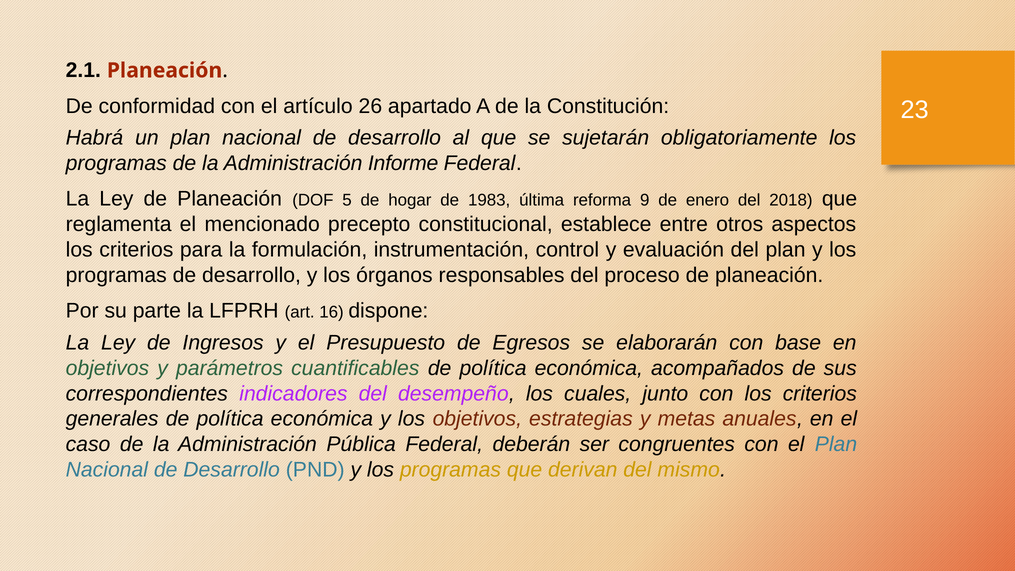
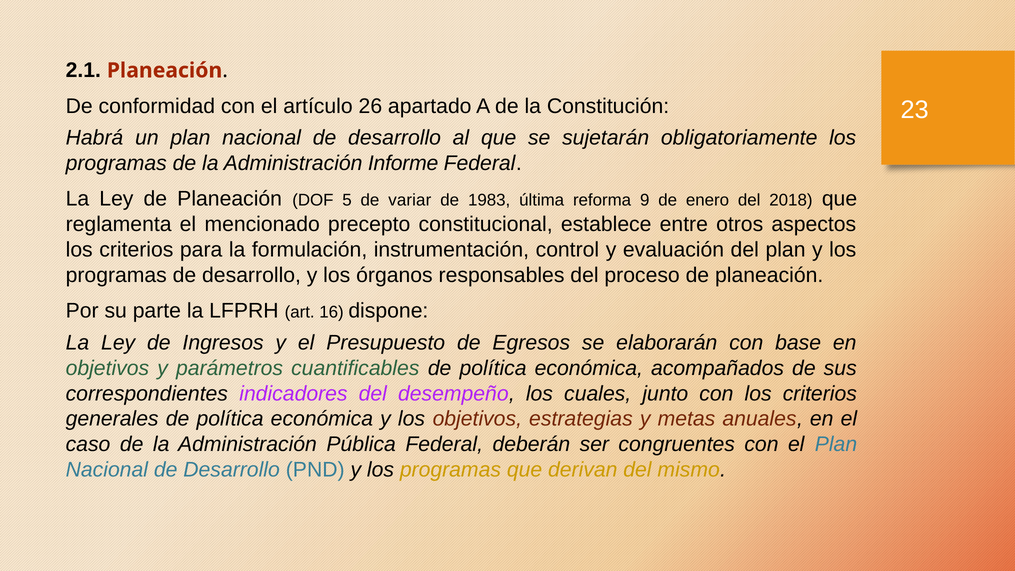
hogar: hogar -> variar (410, 200)
